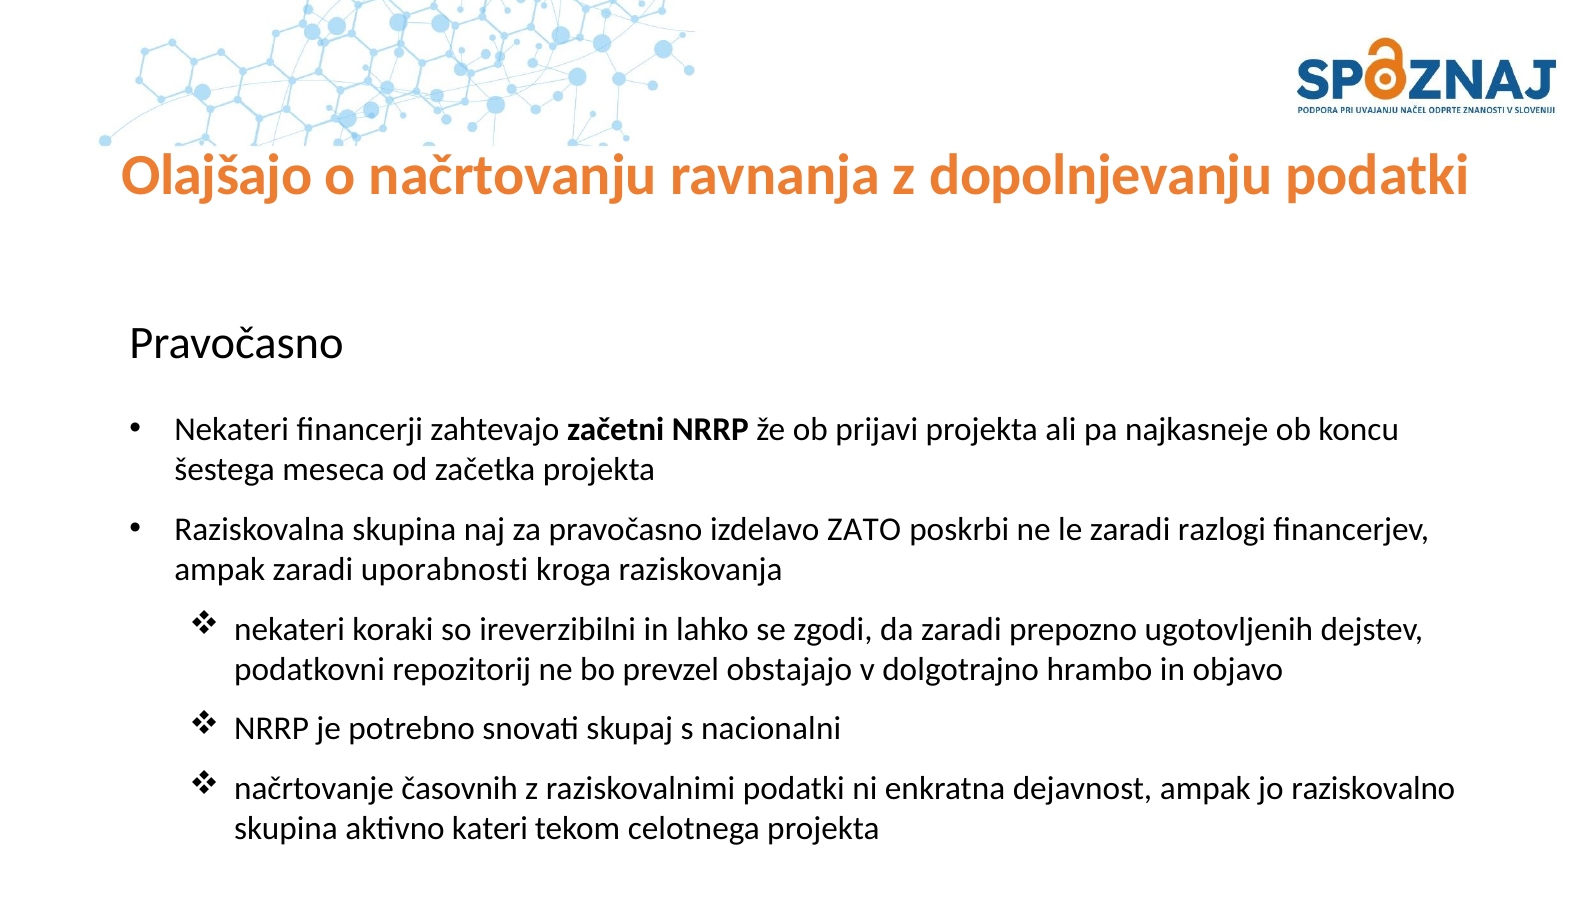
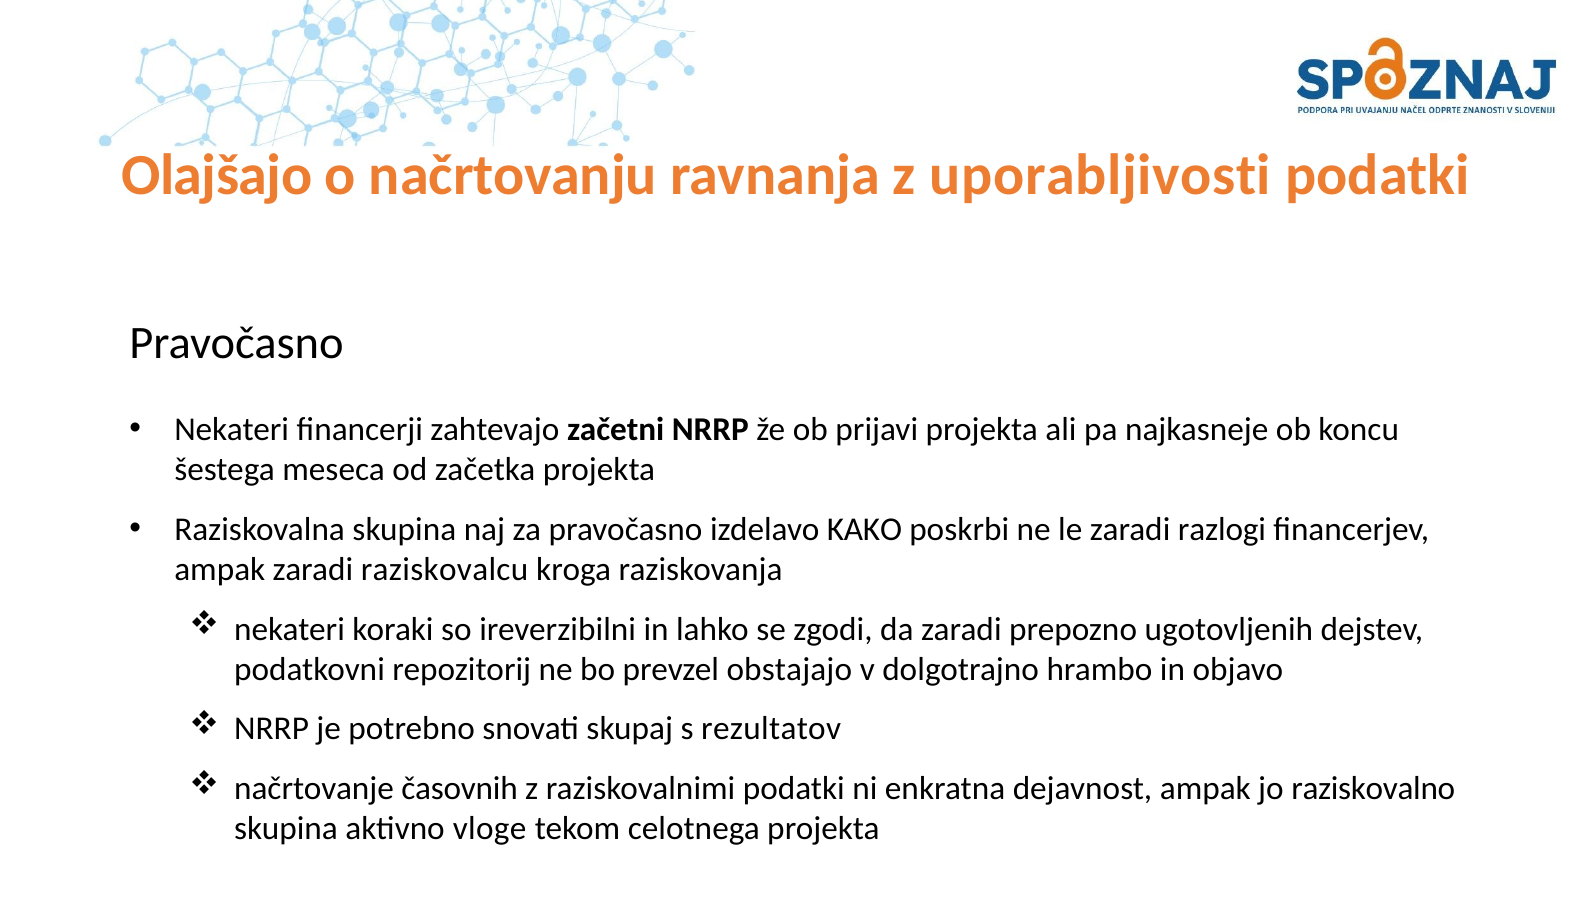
dopolnjevanju: dopolnjevanju -> uporabljivosti (1100, 176)
ZATO: ZATO -> KAKO (864, 530)
uporabnosti: uporabnosti -> raziskovalcu (445, 570)
nacionalni: nacionalni -> rezultatov (771, 729)
kateri: kateri -> vloge (490, 829)
